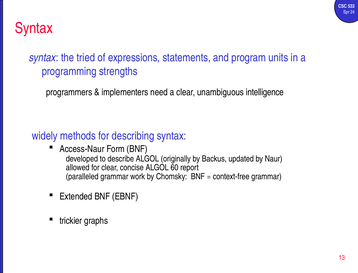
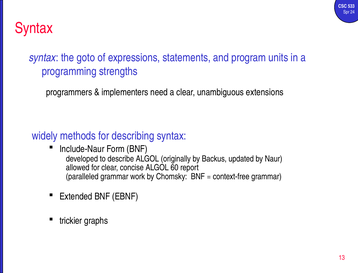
tried: tried -> goto (86, 58)
intelligence: intelligence -> extensions (265, 92)
Access-Naur: Access-Naur -> Include-Naur (82, 149)
